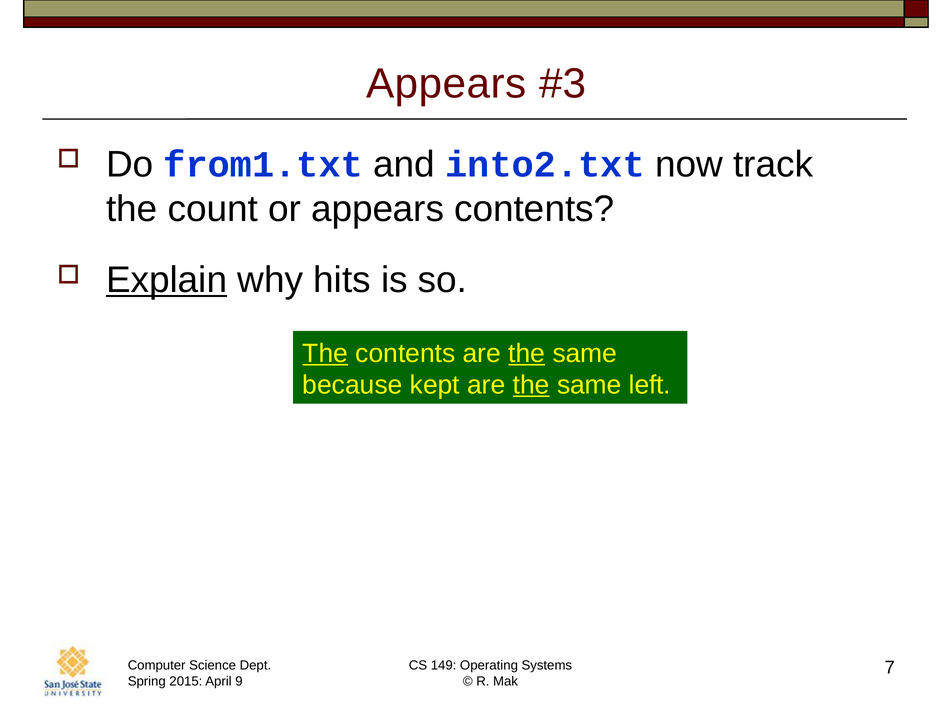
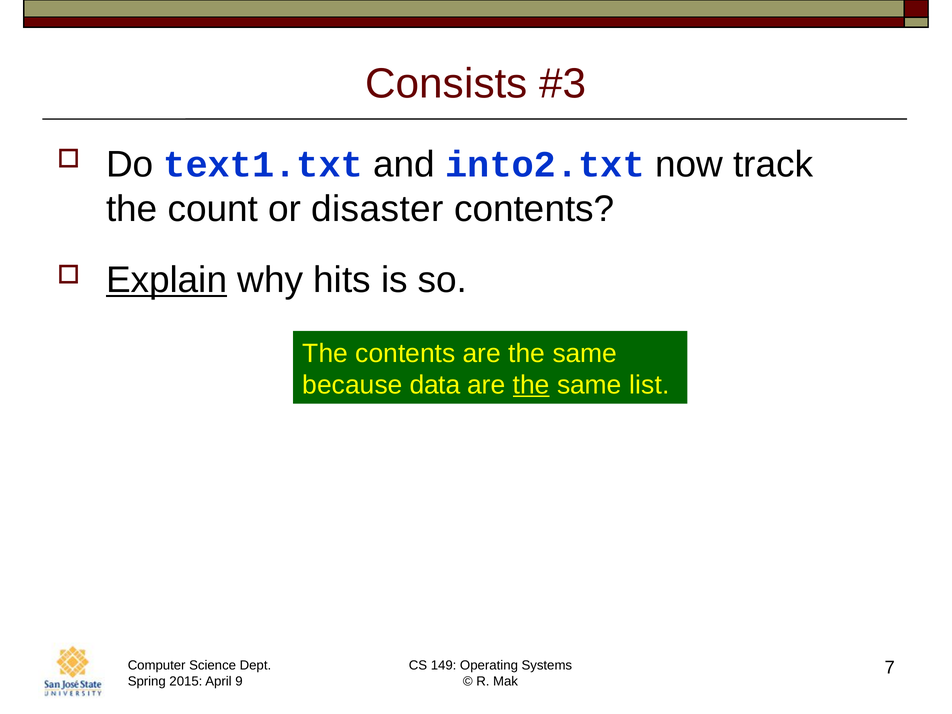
Appears: Appears -> Consists (446, 84)
from1.txt: from1.txt -> text1.txt (263, 164)
or appears: appears -> disaster (377, 209)
The underline: present -> none (325, 353)
the underline: present -> none (527, 353)
kept: kept -> data (435, 385)
left: left -> list (649, 385)
